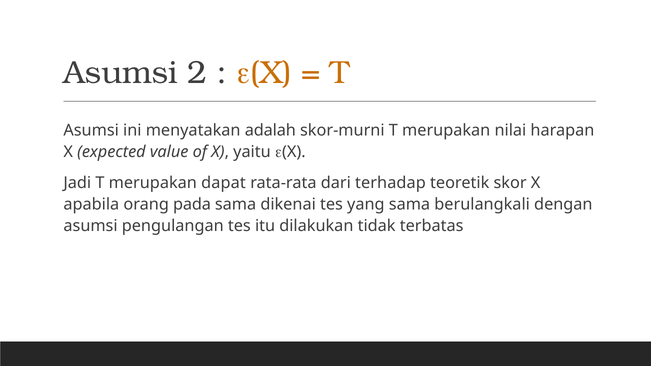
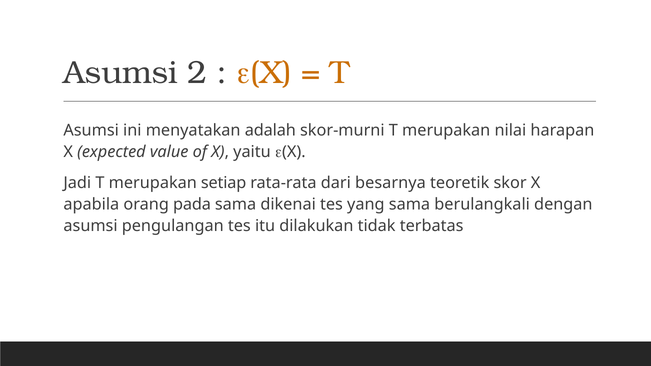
dapat: dapat -> setiap (224, 183)
terhadap: terhadap -> besarnya (390, 183)
